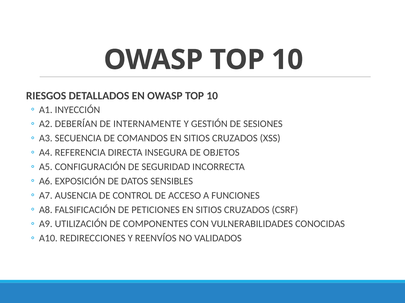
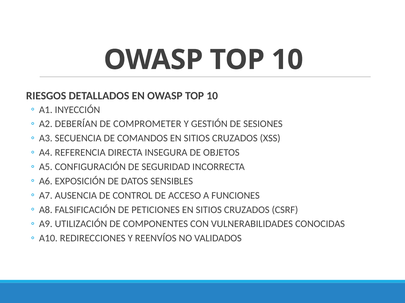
INTERNAMENTE: INTERNAMENTE -> COMPROMETER (147, 124)
